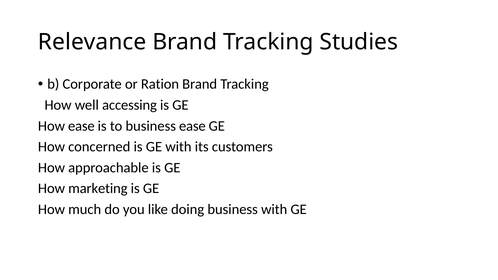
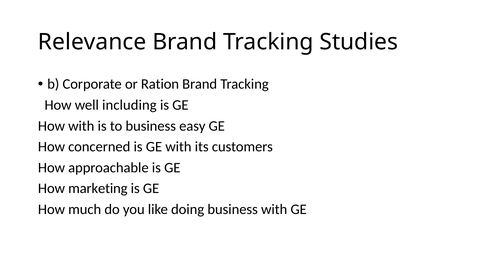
accessing: accessing -> including (129, 105)
How ease: ease -> with (81, 126)
business ease: ease -> easy (192, 126)
